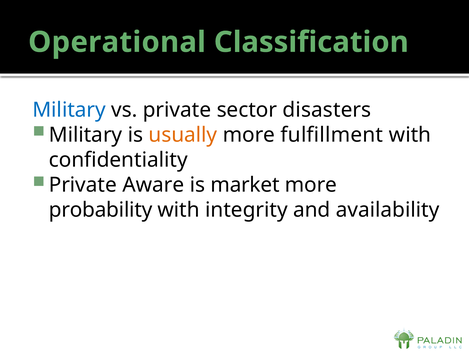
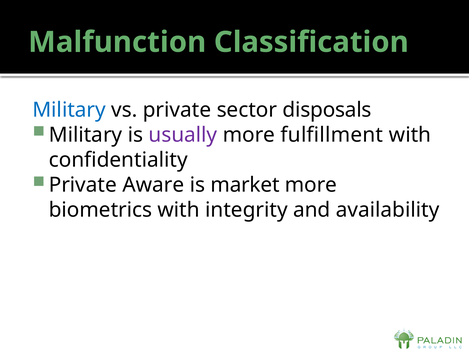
Operational: Operational -> Malfunction (117, 42)
disasters: disasters -> disposals (327, 110)
usually colour: orange -> purple (183, 135)
probability: probability -> biometrics (100, 210)
